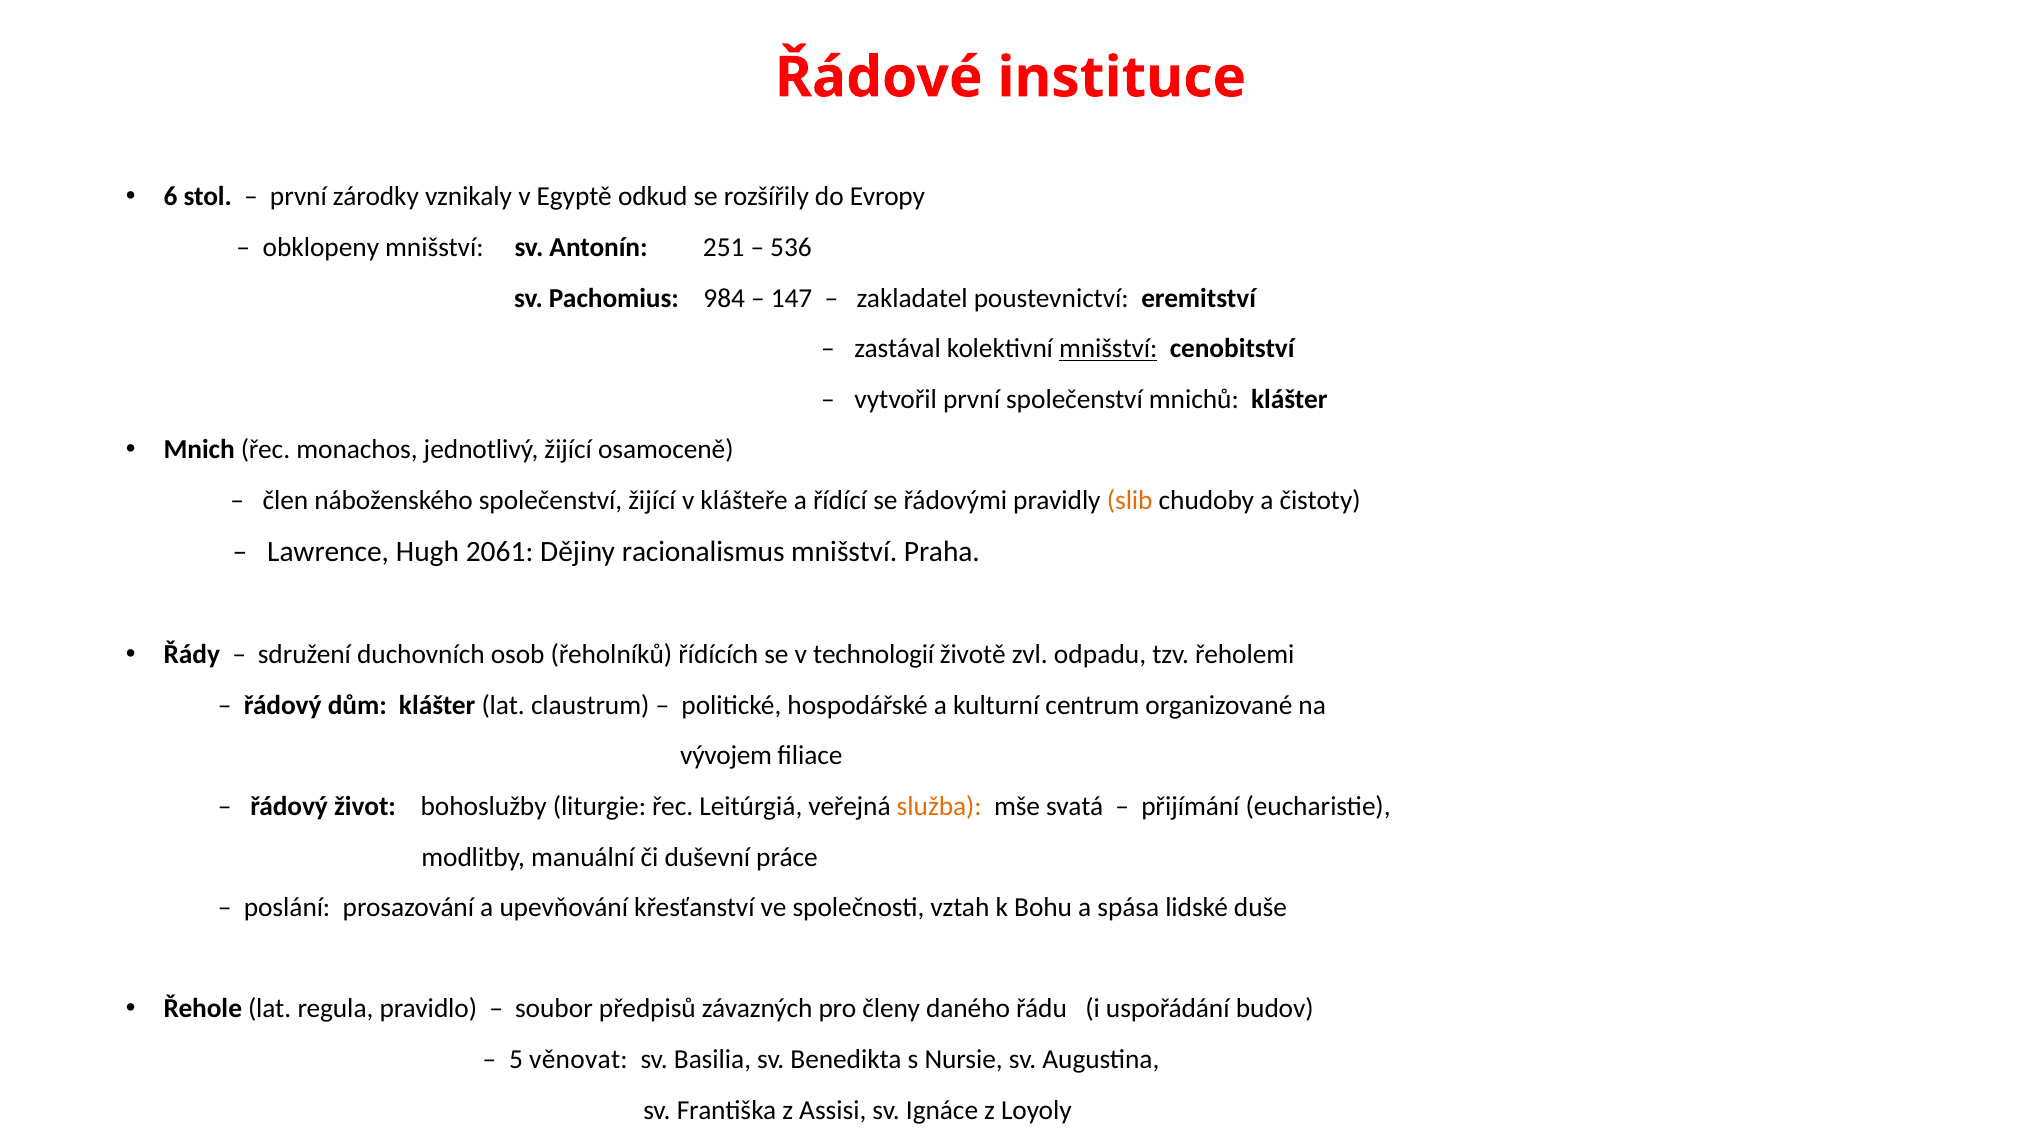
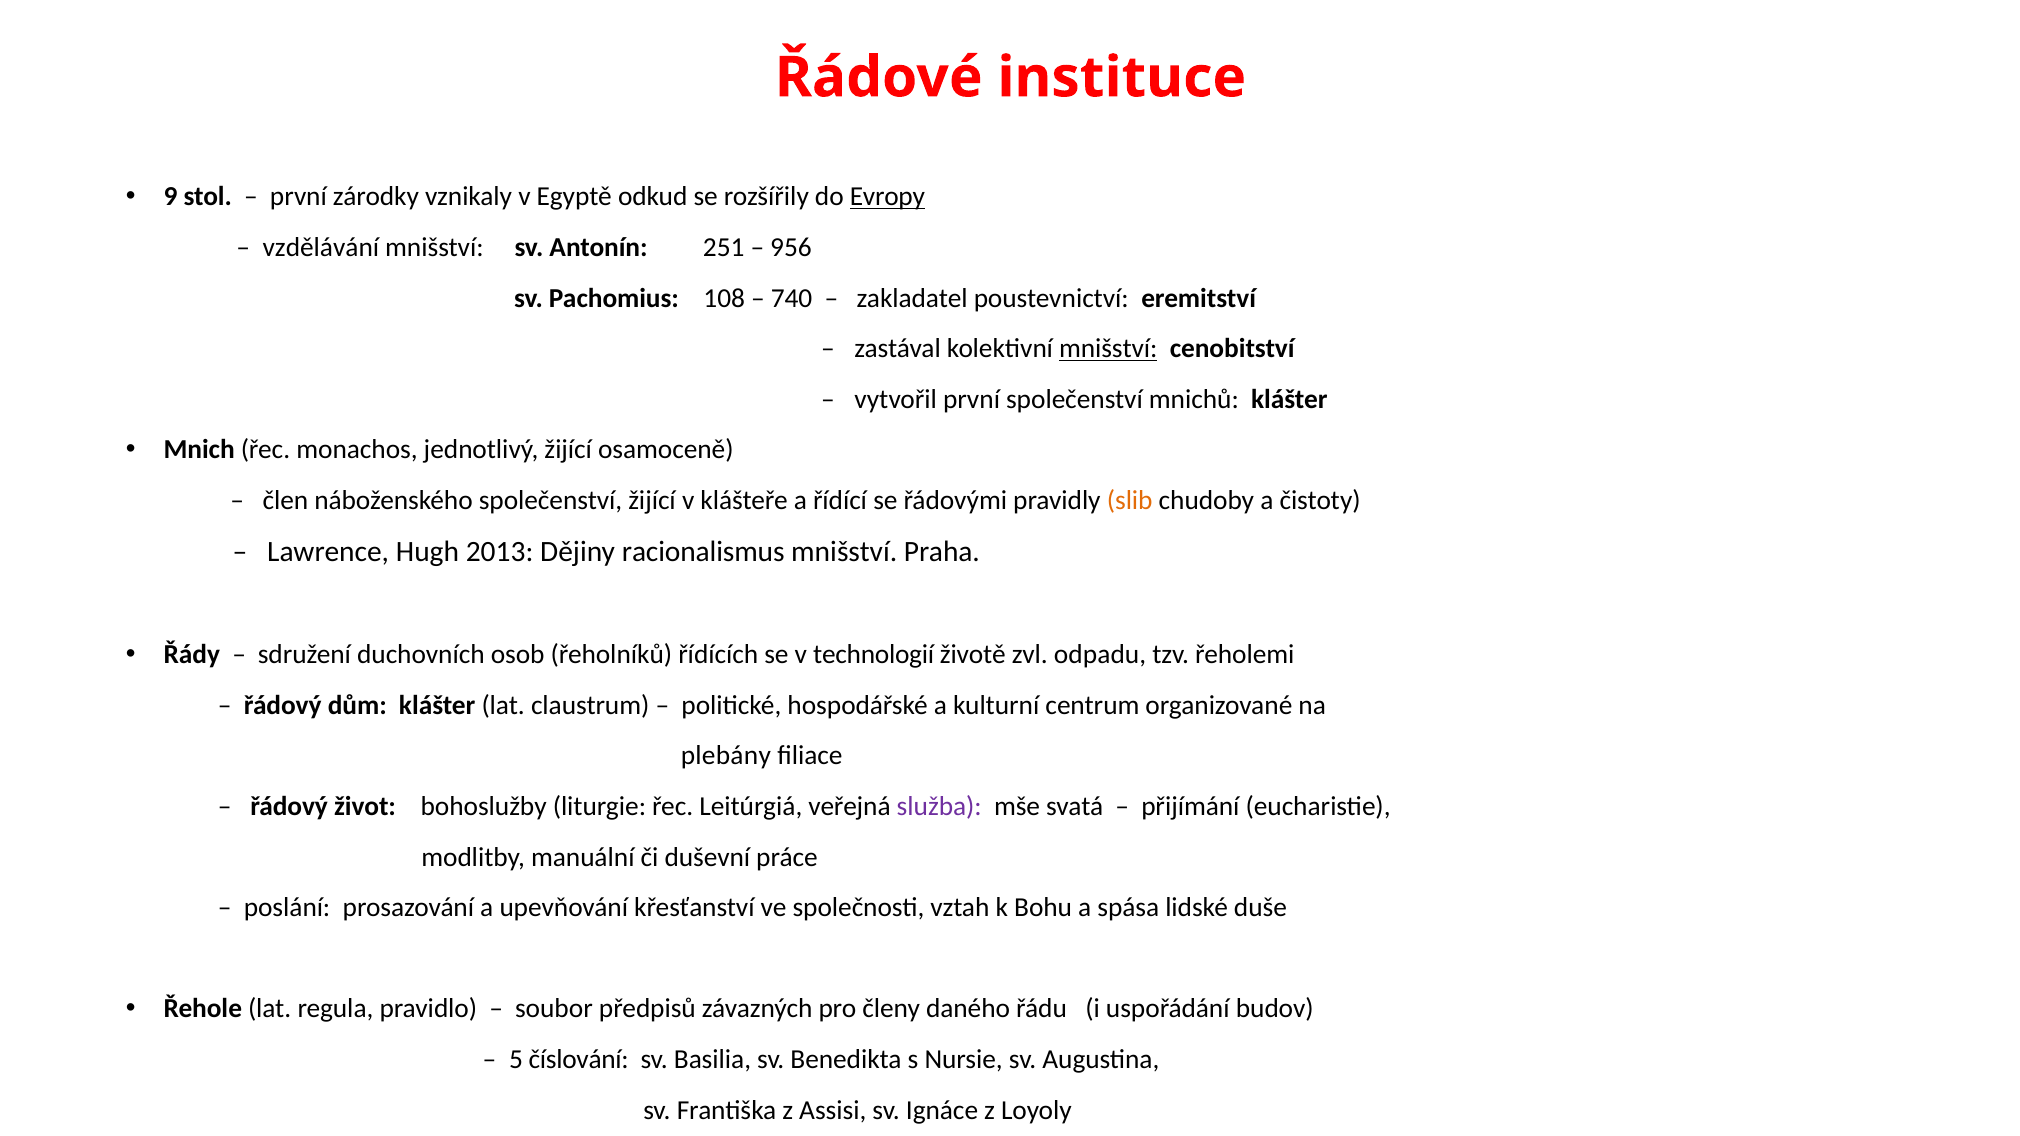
6: 6 -> 9 (171, 197)
Evropy underline: none -> present (887, 197)
obklopeny: obklopeny -> vzdělávání (321, 247)
536: 536 -> 956 (791, 247)
984: 984 -> 108 (724, 298)
147: 147 -> 740 (792, 298)
2061: 2061 -> 2013 (500, 552)
vývojem: vývojem -> plebány (726, 756)
služba colour: orange -> purple (939, 807)
věnovat: věnovat -> číslování (579, 1060)
